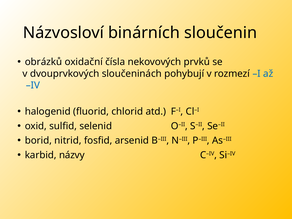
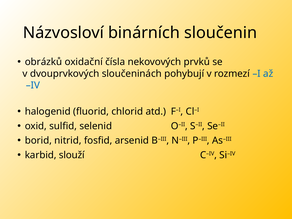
názvy: názvy -> slouží (72, 155)
